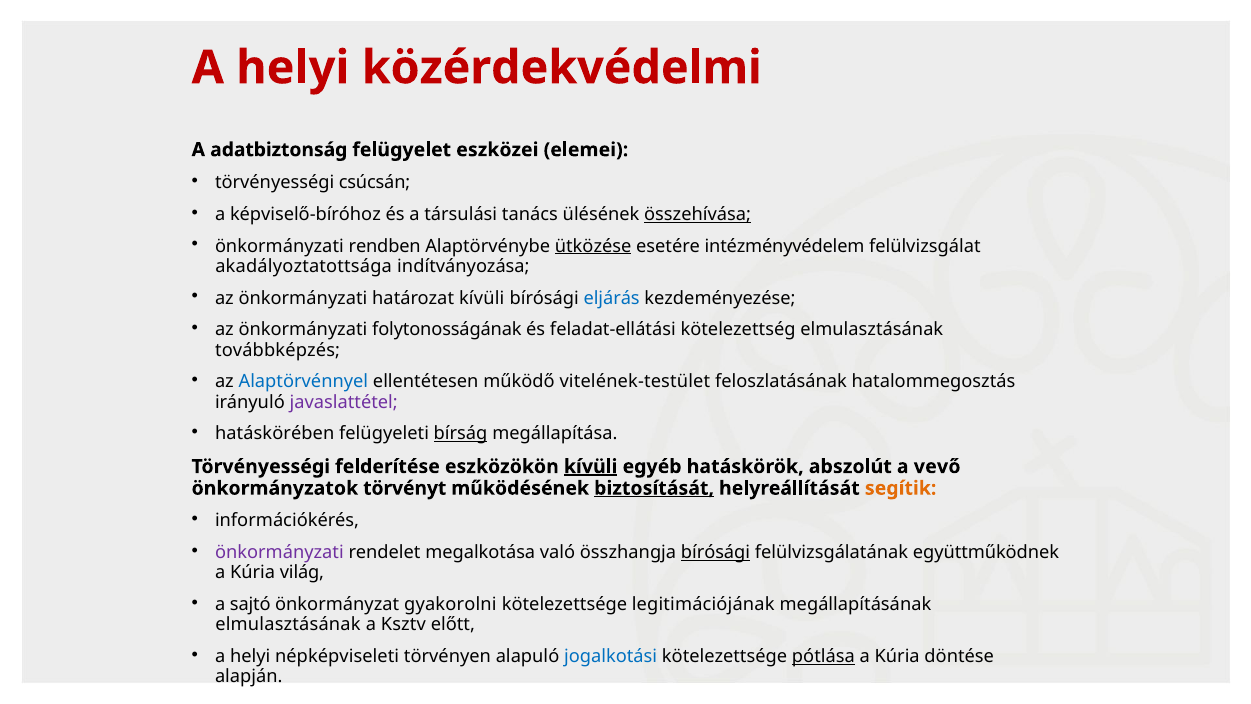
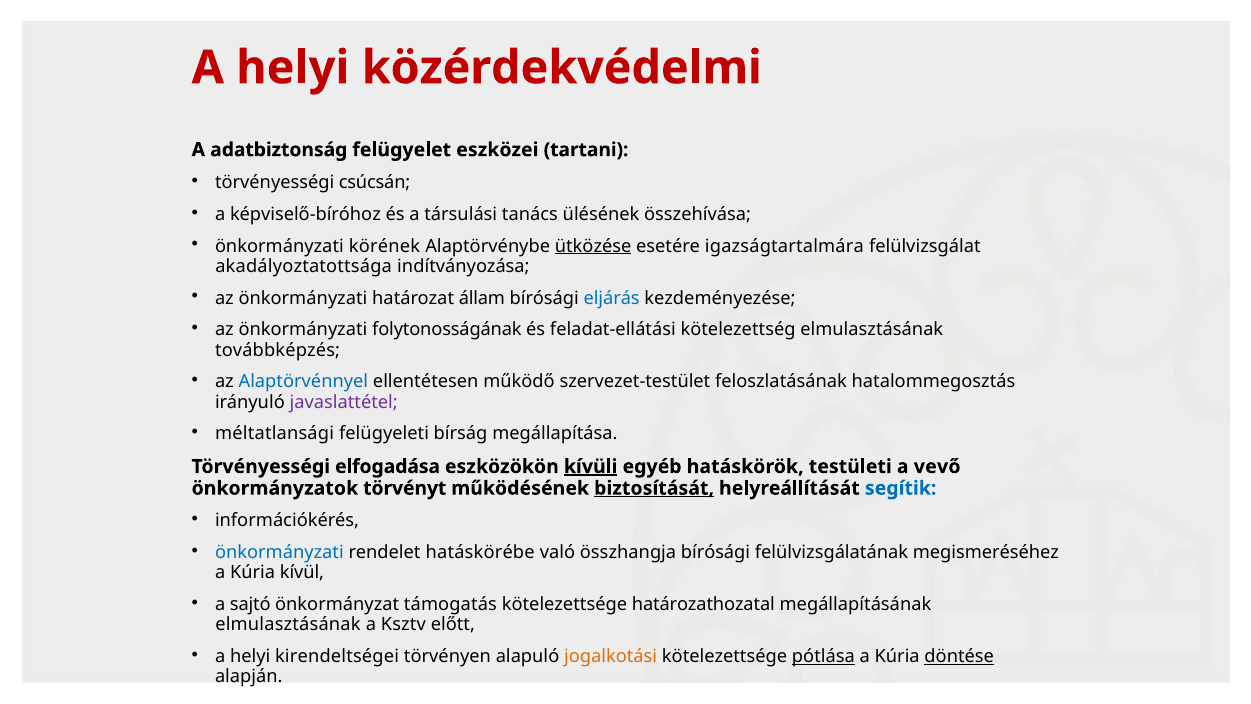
elemei: elemei -> tartani (586, 150)
összehívása underline: present -> none (698, 214)
rendben: rendben -> körének (385, 246)
intézményvédelem: intézményvédelem -> igazságtartalmára (784, 246)
határozat kívüli: kívüli -> állam (482, 298)
vitelének-testület: vitelének-testület -> szervezet-testület (635, 382)
hatáskörében: hatáskörében -> méltatlansági (275, 434)
bírság underline: present -> none (461, 434)
felderítése: felderítése -> elfogadása (388, 466)
abszolút: abszolút -> testületi (850, 466)
segítik colour: orange -> blue (901, 488)
önkormányzati colour: purple -> blue (279, 552)
megalkotása: megalkotása -> hatáskörébe (480, 552)
bírósági underline: present -> none (716, 552)
együttműködnek: együttműködnek -> megismeréséhez (986, 552)
világ: világ -> kívül (302, 573)
gyakorolni: gyakorolni -> támogatás (450, 604)
legitimációjának: legitimációjának -> határozathozatal (703, 604)
népképviseleti: népképviseleti -> kirendeltségei (337, 656)
jogalkotási colour: blue -> orange (611, 656)
döntése underline: none -> present (959, 656)
